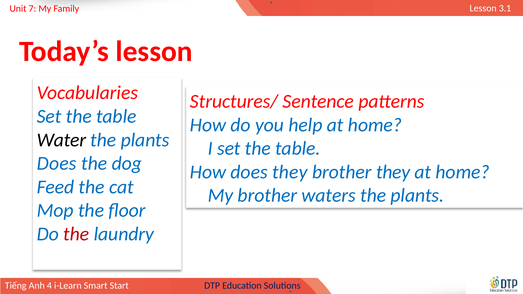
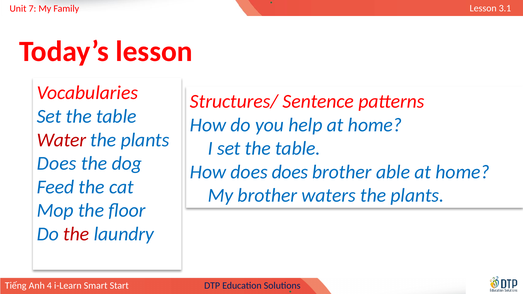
Water colour: black -> red (61, 140)
does they: they -> does (290, 172)
brother they: they -> able (393, 172)
